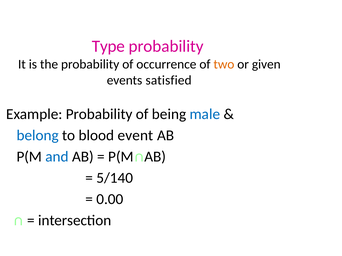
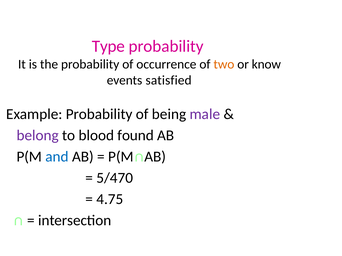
given: given -> know (266, 64)
male colour: blue -> purple (205, 114)
belong colour: blue -> purple (38, 136)
event: event -> found (136, 136)
5/140: 5/140 -> 5/470 (115, 178)
0.00: 0.00 -> 4.75 (110, 200)
